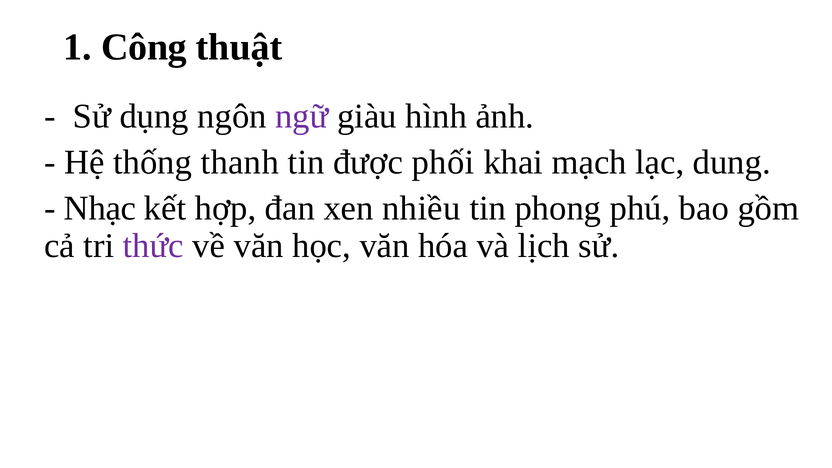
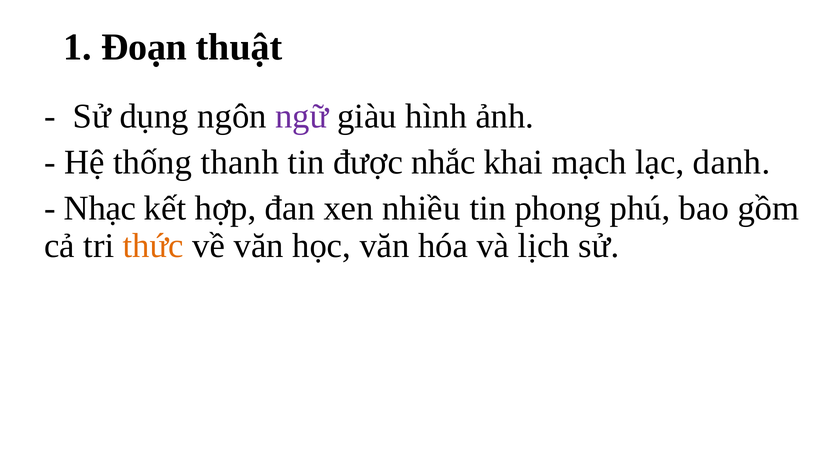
Công: Công -> Đoạn (144, 47)
phối: phối -> nhắc (443, 162)
dung: dung -> danh (732, 162)
thức colour: purple -> orange (153, 246)
